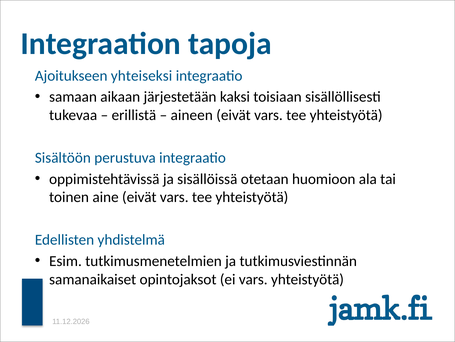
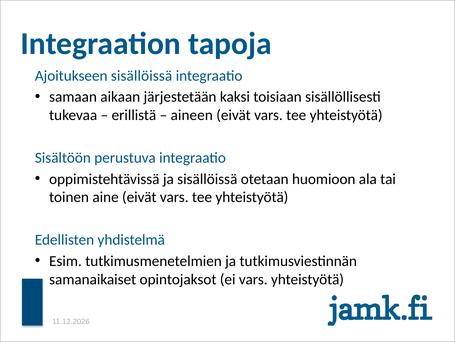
Ajoitukseen yhteiseksi: yhteiseksi -> sisällöissä (142, 76)
